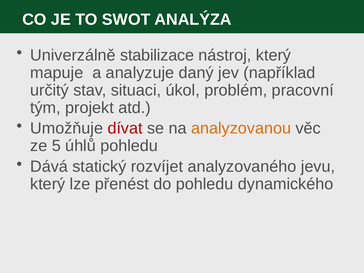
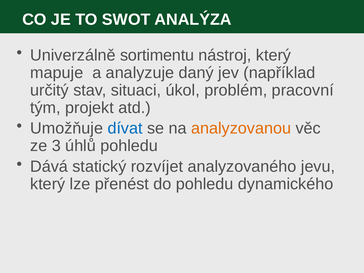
stabilizace: stabilizace -> sortimentu (157, 55)
dívat colour: red -> blue (125, 128)
5: 5 -> 3 (56, 146)
